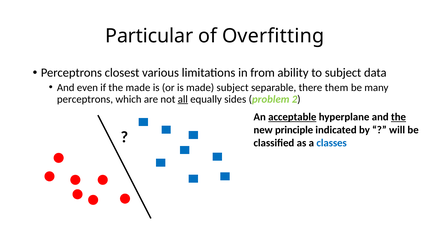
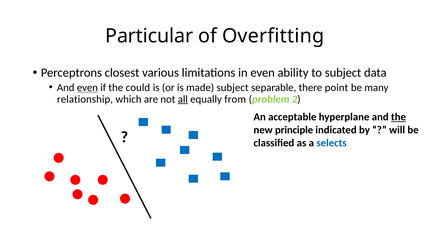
in from: from -> even (263, 73)
even underline: none -> present (87, 87)
the made: made -> could (138, 87)
them: them -> point (337, 87)
perceptrons: perceptrons -> relationship (85, 99)
sides: sides -> from (235, 99)
acceptable underline: present -> none (292, 117)
classes: classes -> selects (332, 143)
